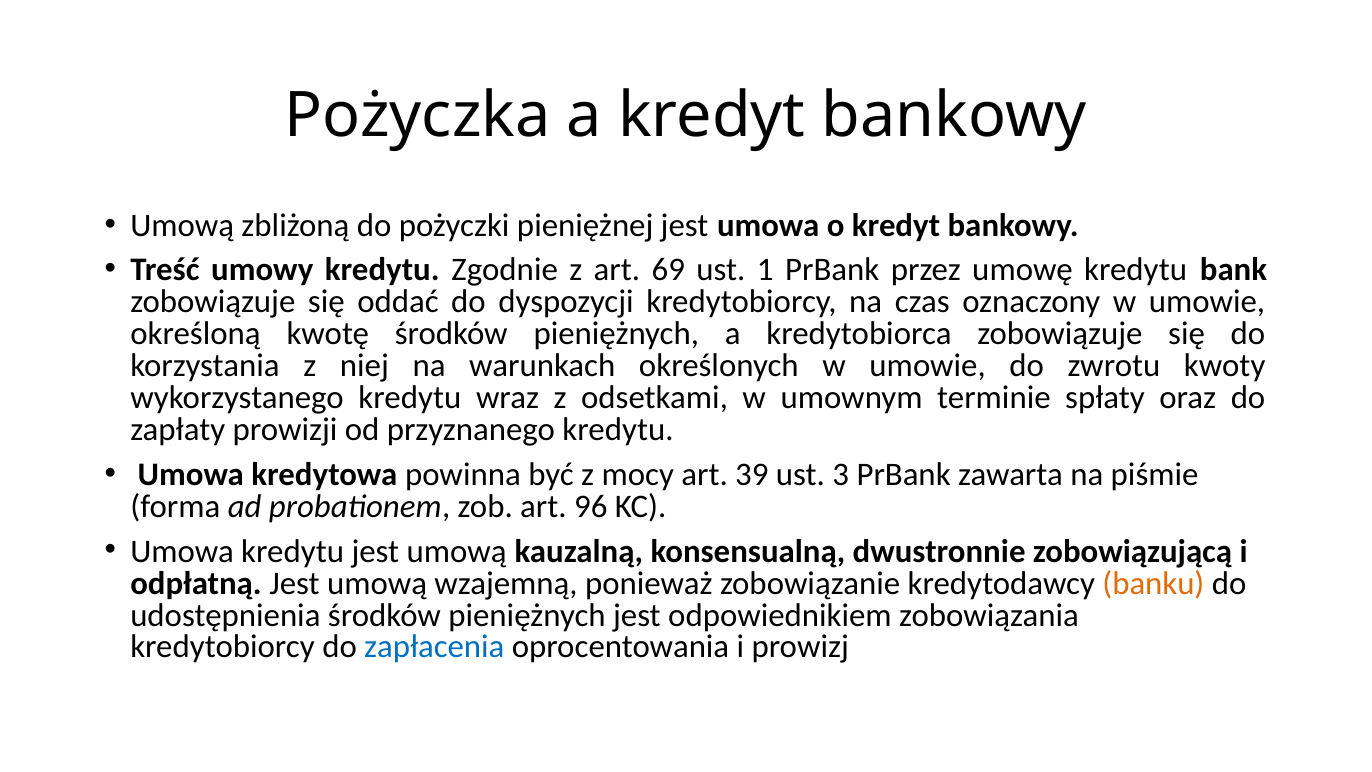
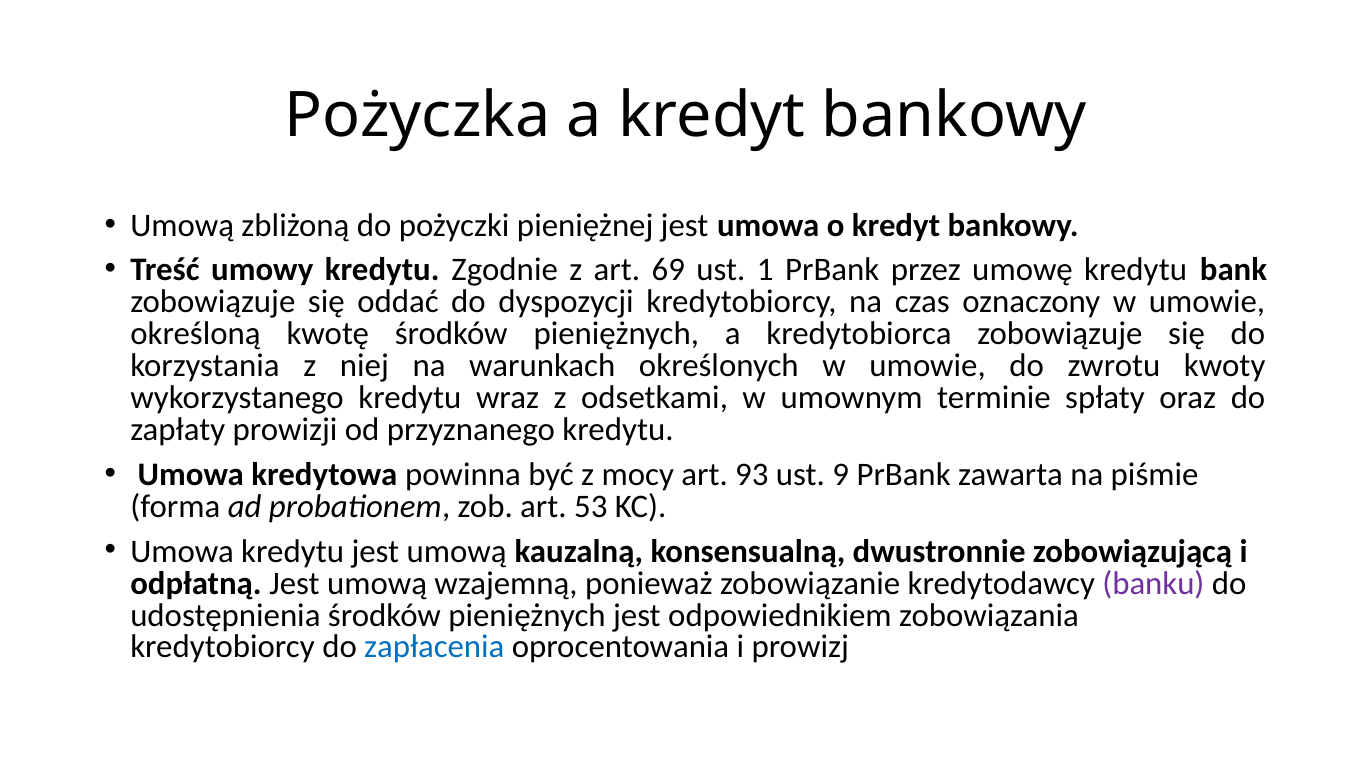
39: 39 -> 93 (752, 474)
3: 3 -> 9 (841, 474)
96: 96 -> 53 (591, 506)
banku colour: orange -> purple (1153, 583)
